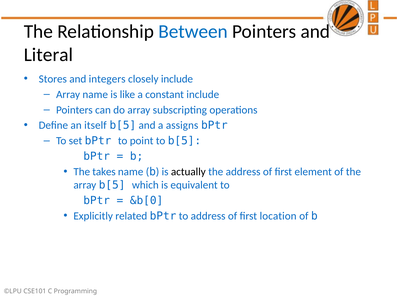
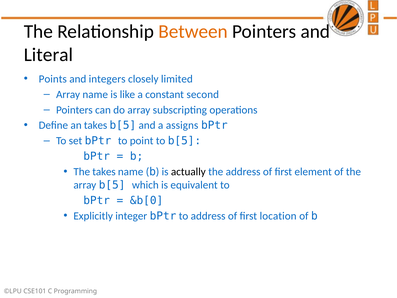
Between colour: blue -> orange (193, 31)
Stores: Stores -> Points (53, 79)
closely include: include -> limited (177, 79)
constant include: include -> second (203, 94)
an itself: itself -> takes (96, 125)
related: related -> integer (131, 216)
